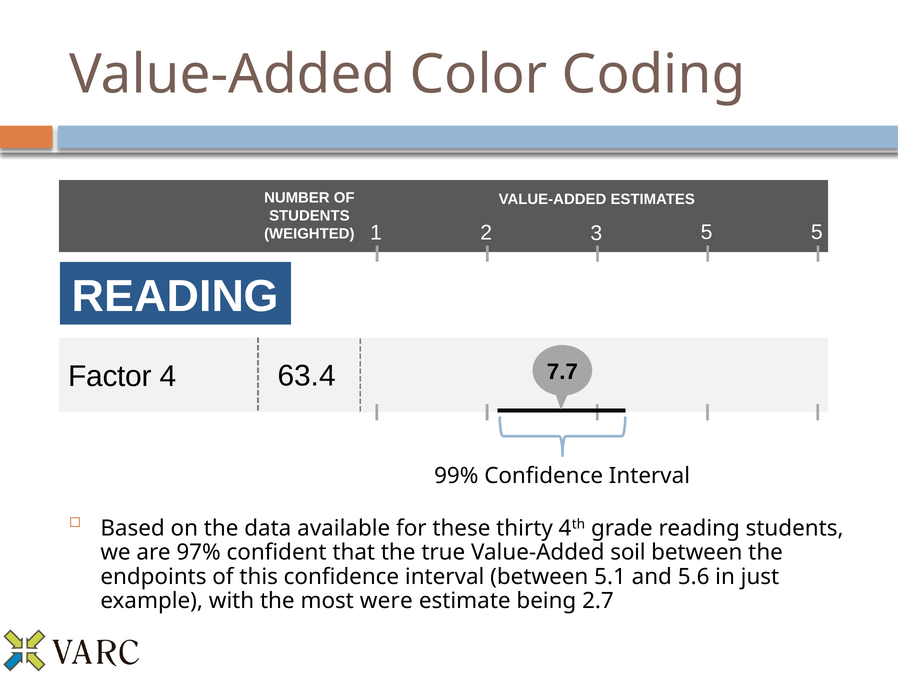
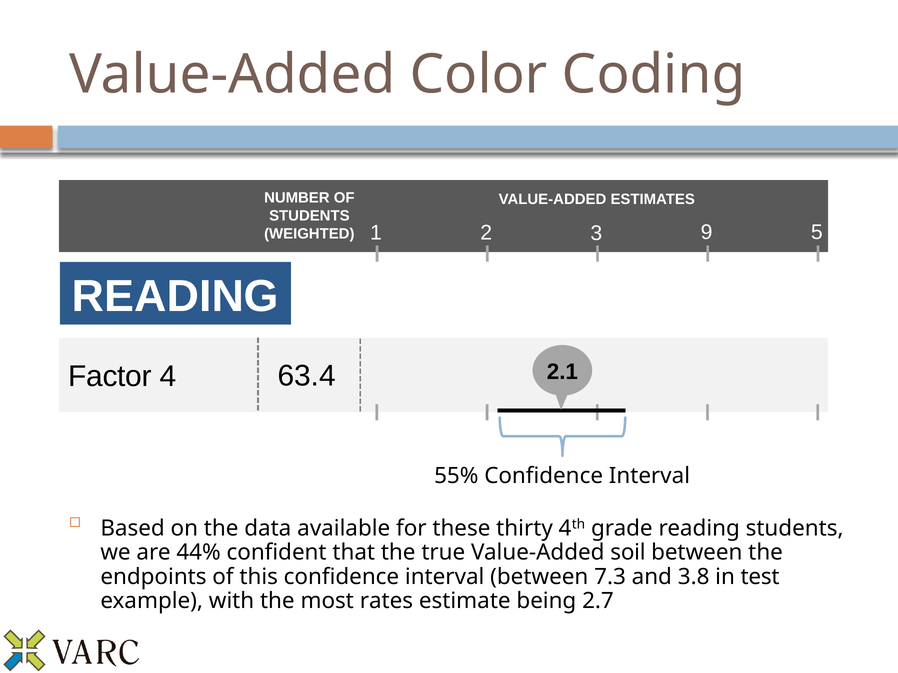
3 5: 5 -> 9 (707, 232)
7.7: 7.7 -> 2.1 (562, 372)
99%: 99% -> 55% (456, 476)
97%: 97% -> 44% (199, 553)
5.1: 5.1 -> 7.3 (610, 577)
5.6: 5.6 -> 3.8 (694, 577)
just: just -> test (760, 577)
were: were -> rates (386, 601)
